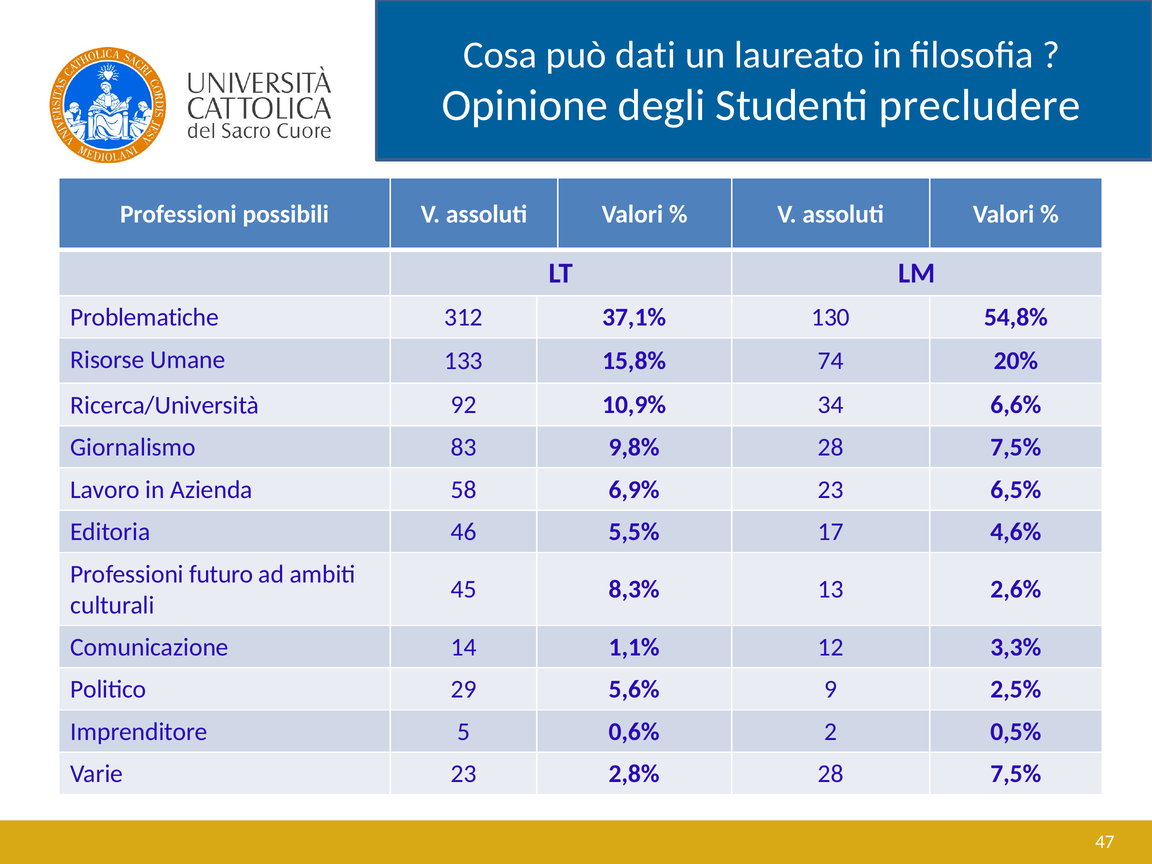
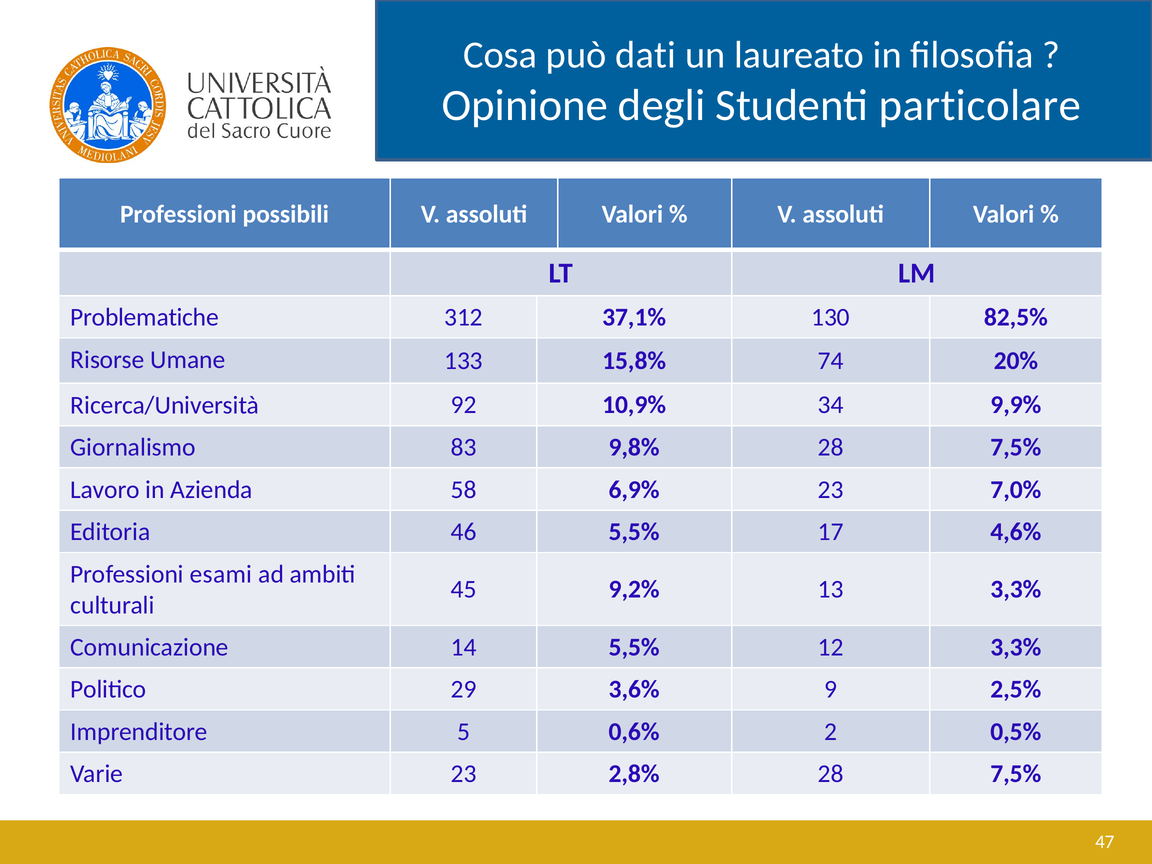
precludere: precludere -> particolare (980, 105)
54,8%: 54,8% -> 82,5% (1016, 317)
6,6%: 6,6% -> 9,9% (1016, 405)
6,5%: 6,5% -> 7,0% (1016, 490)
futuro: futuro -> esami (221, 574)
8,3%: 8,3% -> 9,2% (634, 589)
13 2,6%: 2,6% -> 3,3% (1016, 589)
14 1,1%: 1,1% -> 5,5% (634, 647)
5,6%: 5,6% -> 3,6% (634, 689)
